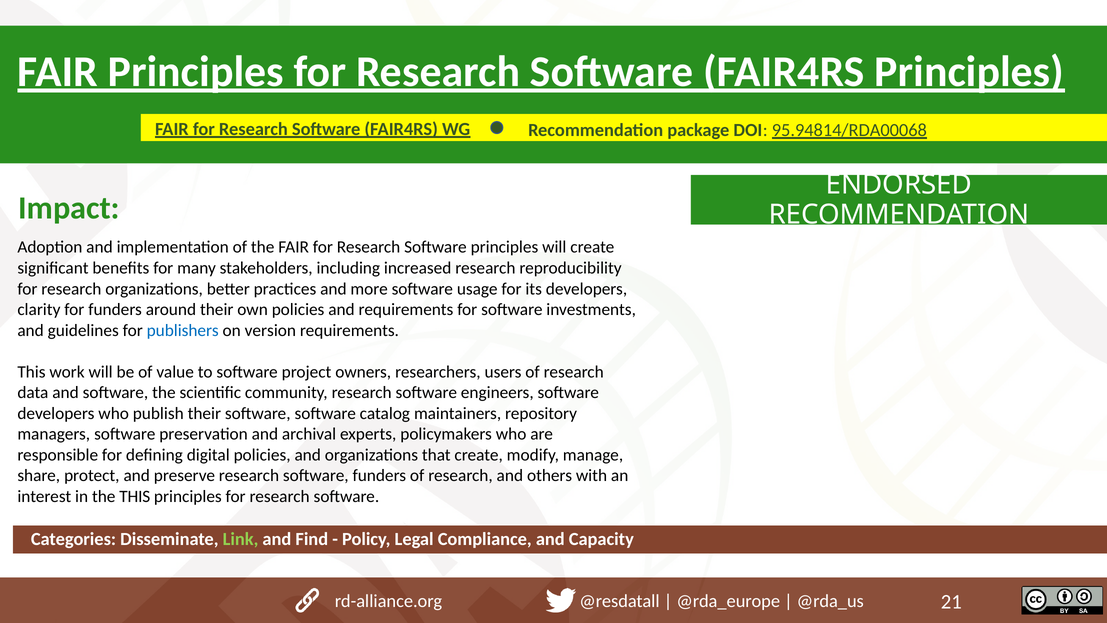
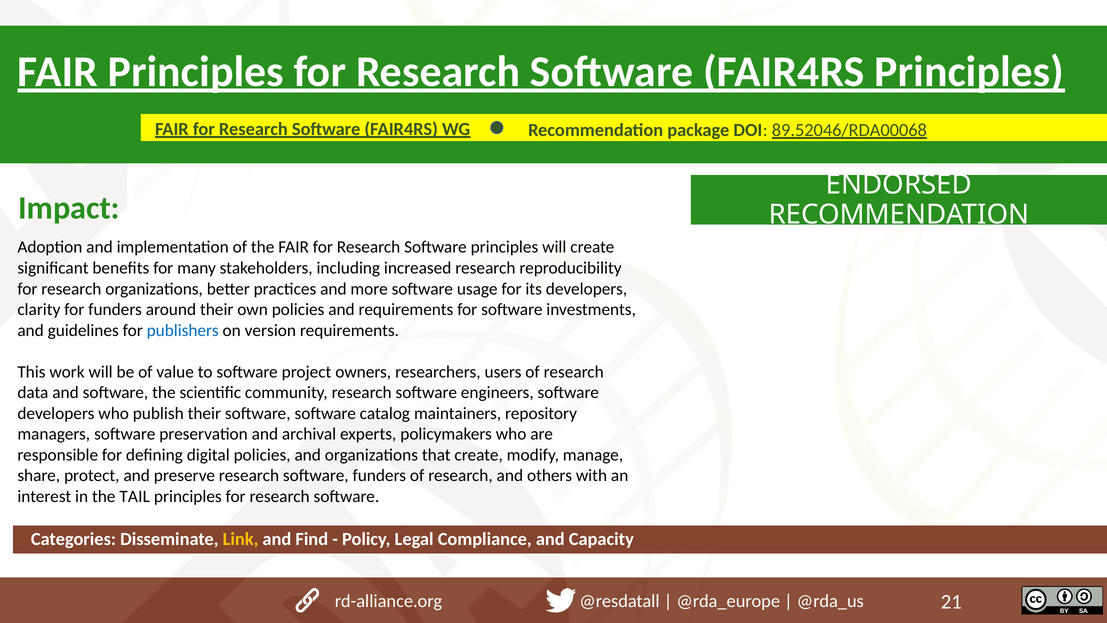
95.94814/RDA00068: 95.94814/RDA00068 -> 89.52046/RDA00068 (849, 130)
the THIS: THIS -> TAIL (135, 496)
Link colour: light green -> yellow (241, 539)
